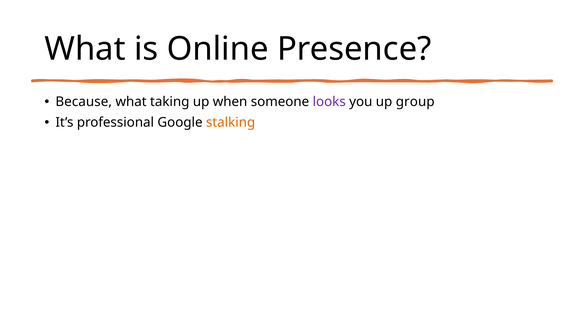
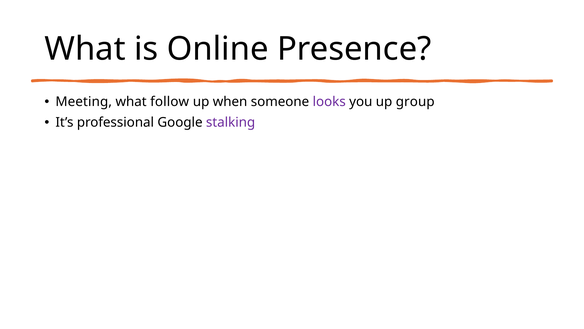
Because: Because -> Meeting (84, 102)
taking: taking -> follow (170, 102)
stalking colour: orange -> purple (231, 122)
